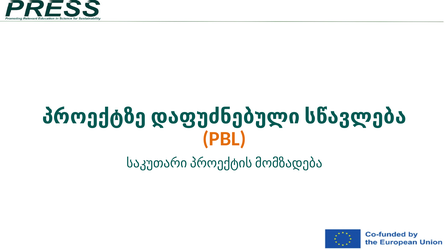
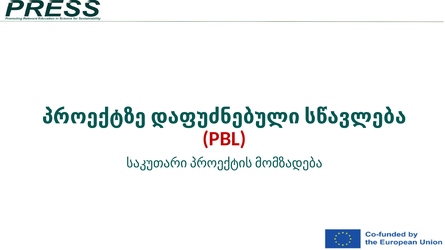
PBL colour: orange -> red (224, 139)
